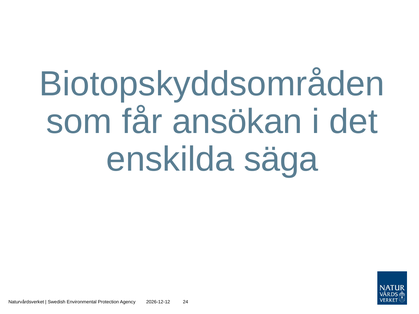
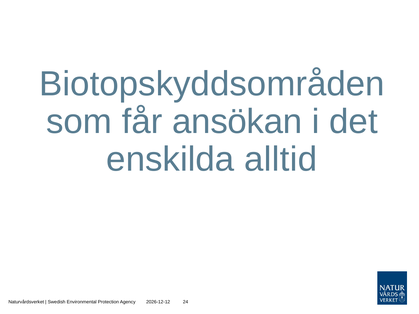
säga: säga -> alltid (281, 160)
